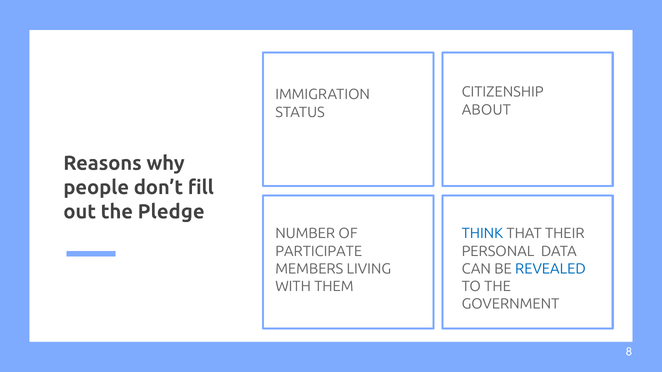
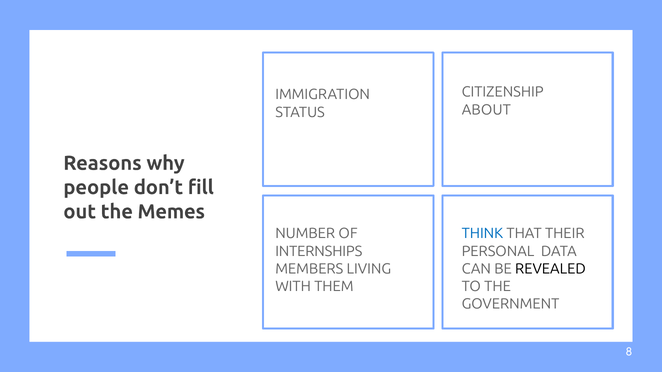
Pledge: Pledge -> Memes (171, 212)
PARTICIPATE: PARTICIPATE -> INTERNSHIPS (319, 252)
REVEALED colour: blue -> black (550, 269)
